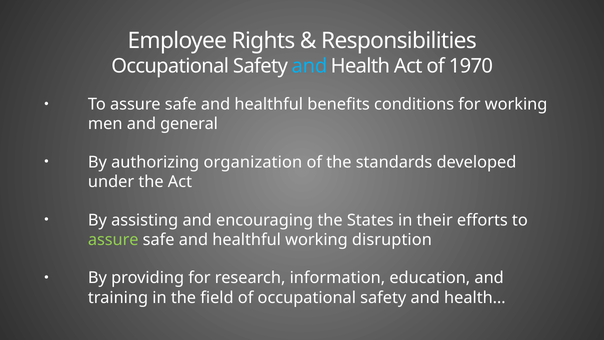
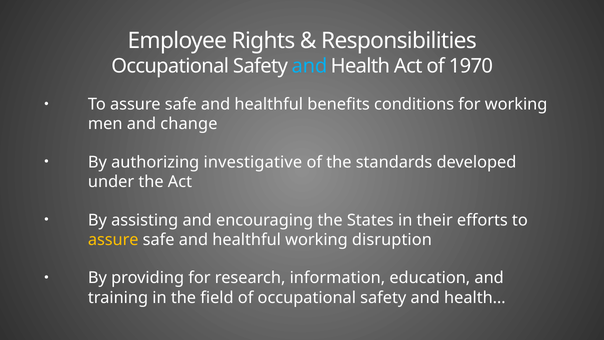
general: general -> change (189, 124)
organization: organization -> investigative (253, 162)
assure colour: light green -> yellow (113, 240)
